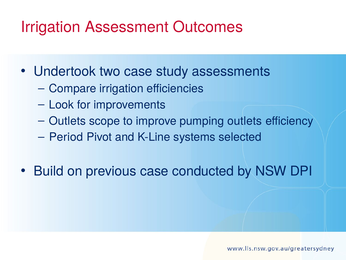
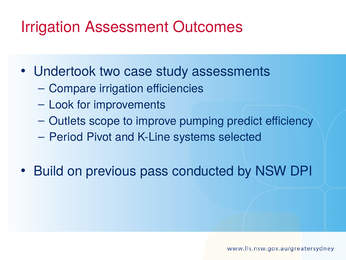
pumping outlets: outlets -> predict (245, 121)
previous case: case -> pass (154, 171)
